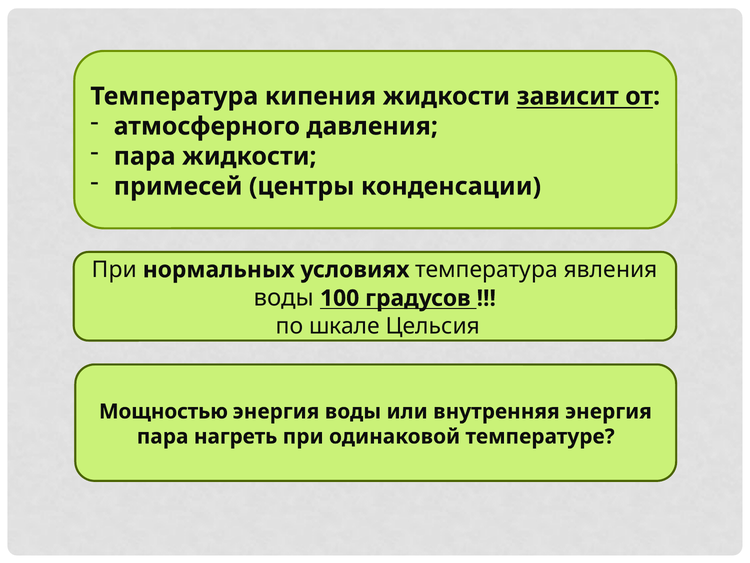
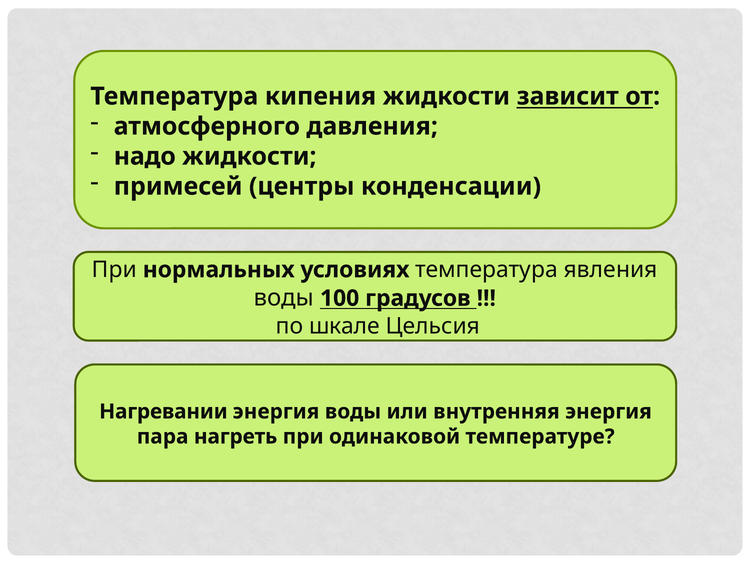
пара: пара -> надо (145, 156)
Мощностью: Мощностью -> Нагревании (163, 411)
